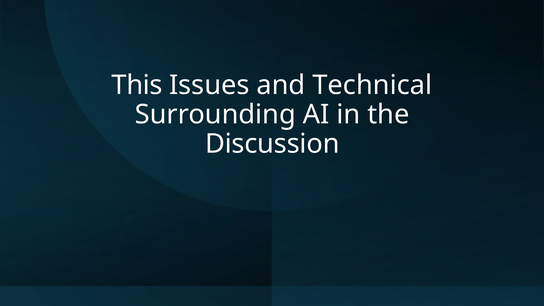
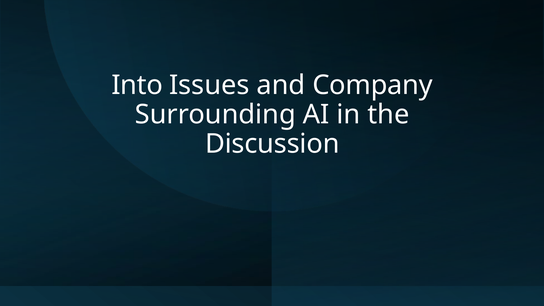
This: This -> Into (137, 85)
Technical: Technical -> Company (372, 85)
